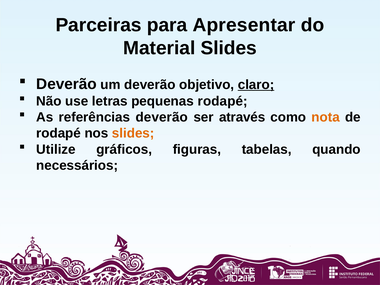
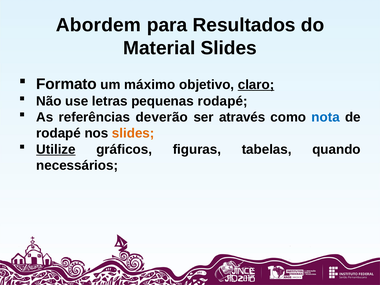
Parceiras: Parceiras -> Abordem (98, 25)
Apresentar: Apresentar -> Resultados (244, 25)
Deverão: Deverão -> Formato (66, 84)
um deverão: deverão -> máximo (150, 85)
nota colour: orange -> blue (326, 117)
Utilize underline: none -> present (56, 149)
